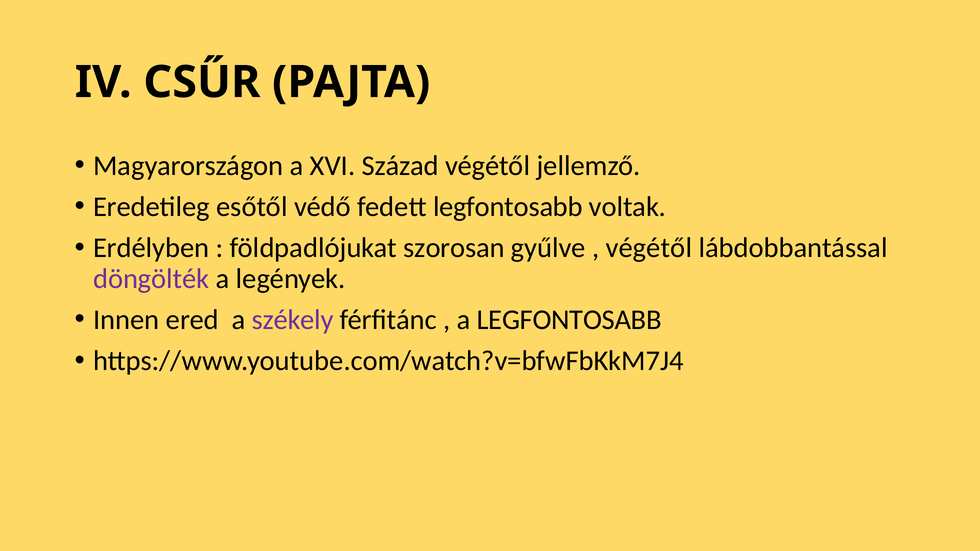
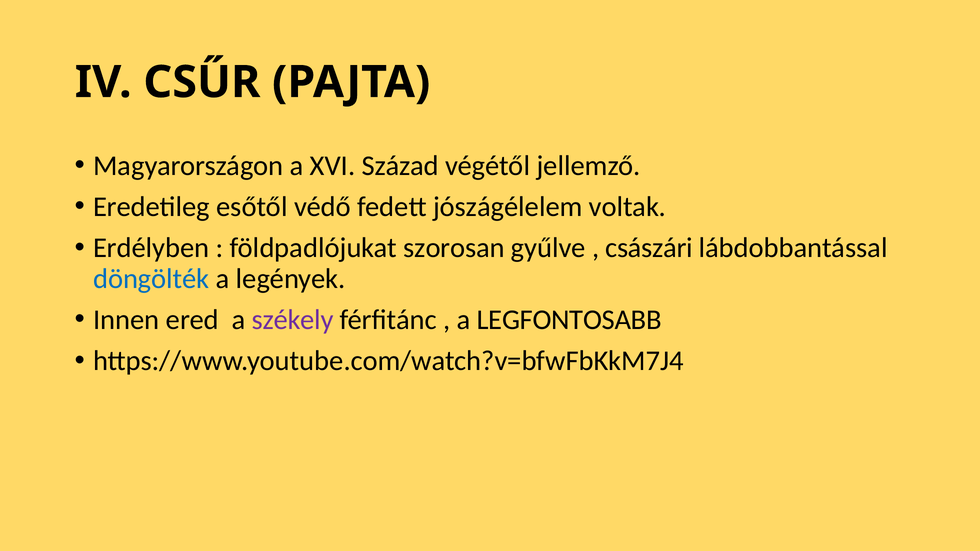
fedett legfontosabb: legfontosabb -> jószágélelem (508, 207)
végétől: végétől -> császári (649, 248)
döngölték colour: purple -> blue (151, 279)
